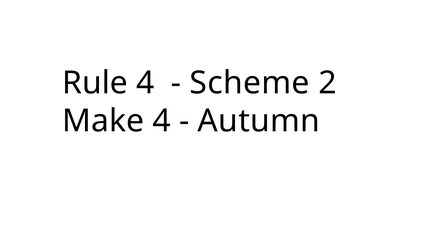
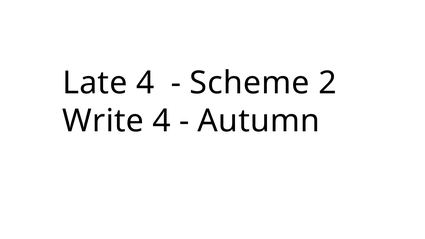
Rule: Rule -> Late (95, 83)
Make: Make -> Write (103, 121)
